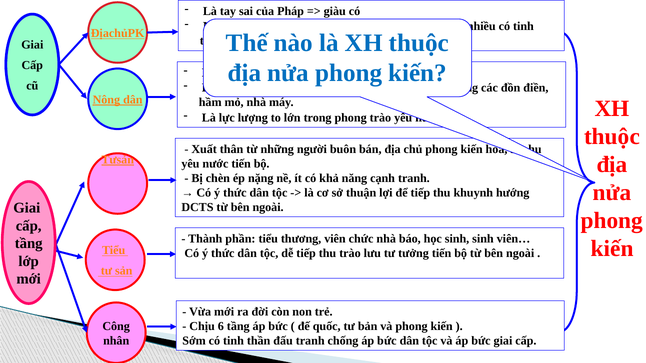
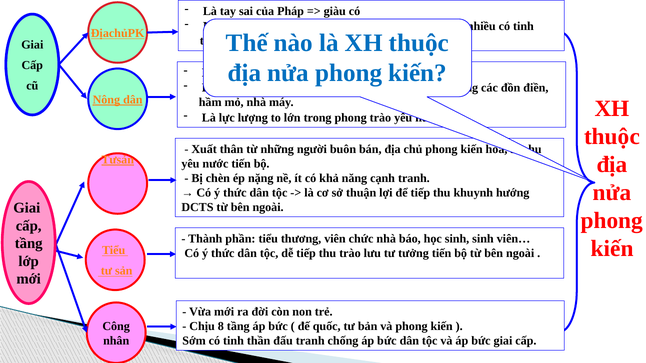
6: 6 -> 8 (221, 327)
